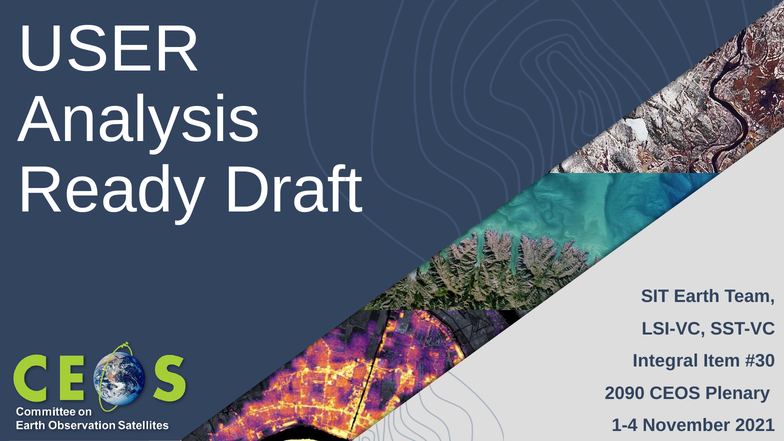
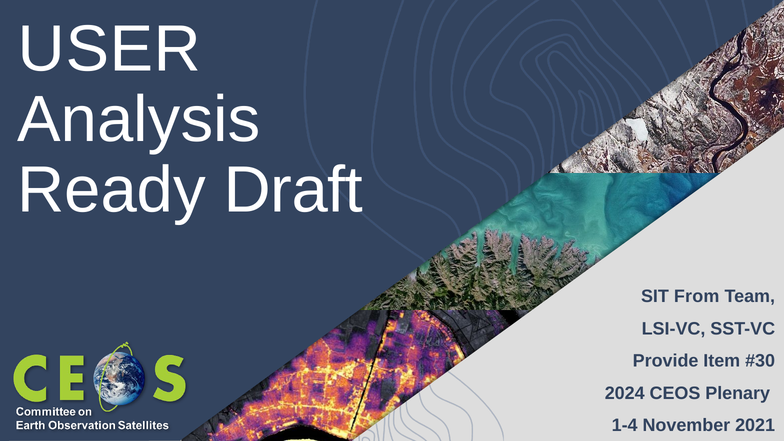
Earth: Earth -> From (697, 296)
Integral: Integral -> Provide (666, 361)
2090: 2090 -> 2024 (625, 393)
